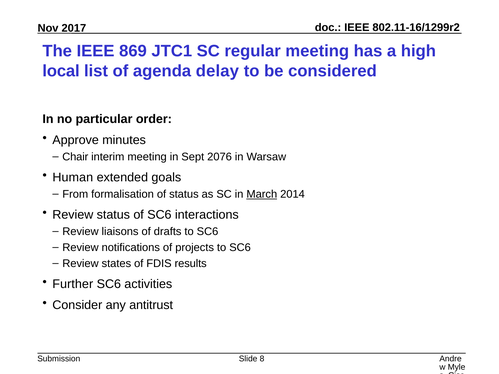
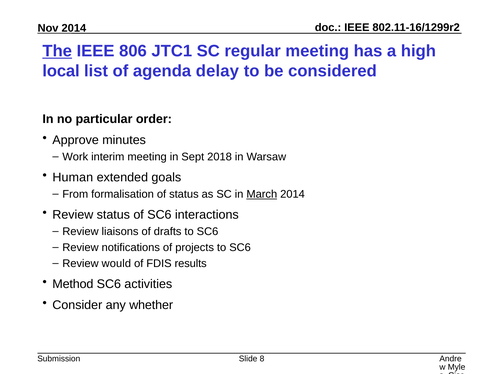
2017: 2017 -> 2014 (74, 28)
The underline: none -> present (57, 51)
869: 869 -> 806 (133, 51)
Chair: Chair -> Work (75, 157)
2076: 2076 -> 2018 (220, 157)
states: states -> would (116, 264)
Further: Further -> Method (73, 284)
antitrust: antitrust -> whether (151, 305)
